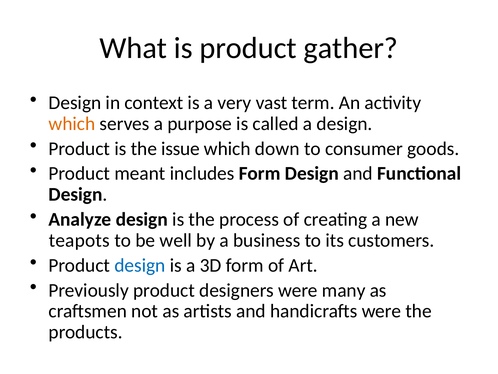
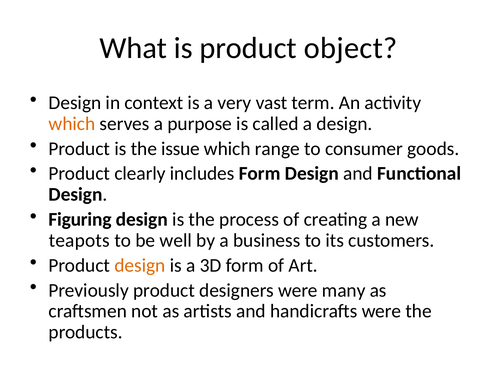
gather: gather -> object (351, 48)
down: down -> range (277, 148)
meant: meant -> clearly (140, 173)
Analyze: Analyze -> Figuring (80, 219)
design colour: blue -> orange (140, 265)
